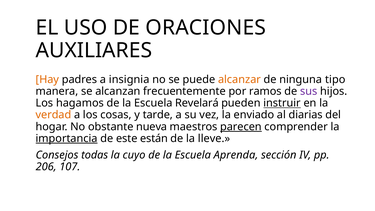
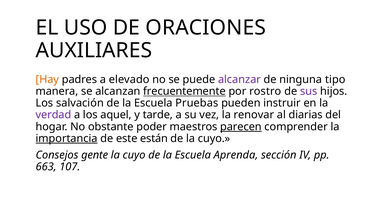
insignia: insignia -> elevado (129, 79)
alcanzar colour: orange -> purple (239, 79)
frecuentemente underline: none -> present (184, 91)
ramos: ramos -> rostro (265, 91)
hagamos: hagamos -> salvación (80, 103)
Revelará: Revelará -> Pruebas (197, 103)
instruir underline: present -> none (282, 103)
verdad colour: orange -> purple (53, 115)
cosas: cosas -> aquel (116, 115)
enviado: enviado -> renovar (254, 115)
nueva: nueva -> poder (152, 127)
de la lleve: lleve -> cuyo (214, 138)
todas: todas -> gente (95, 155)
206: 206 -> 663 (46, 167)
